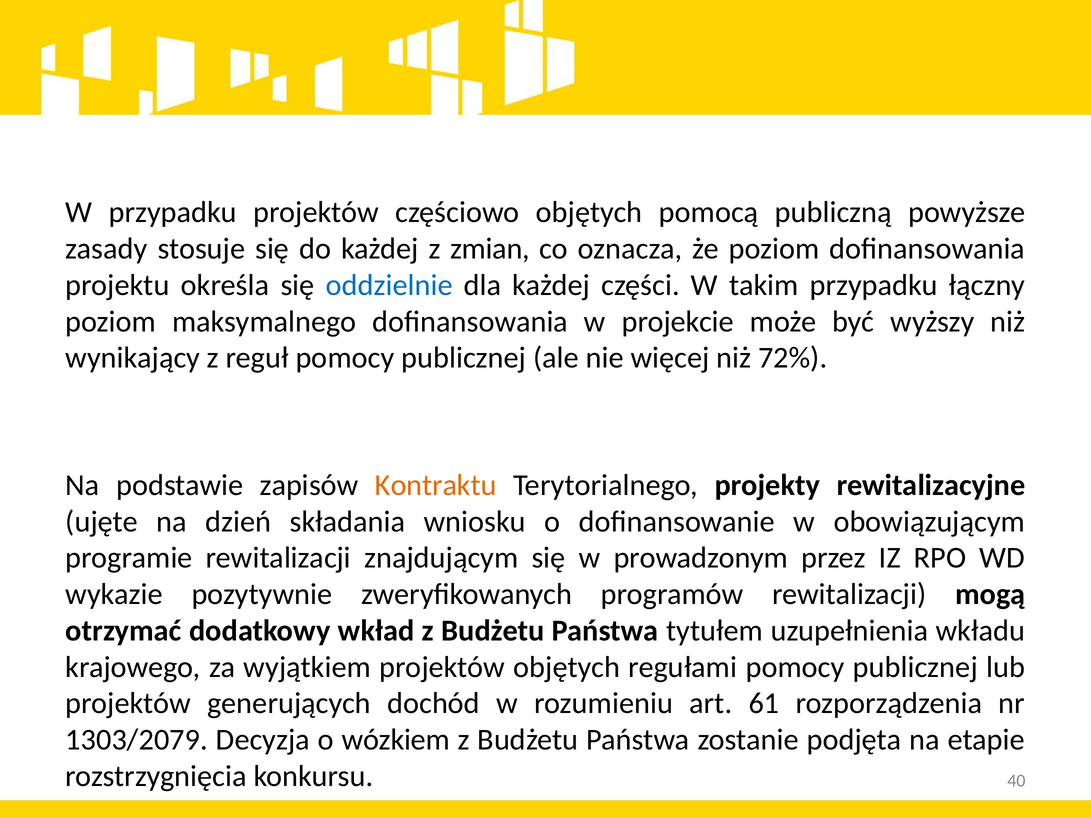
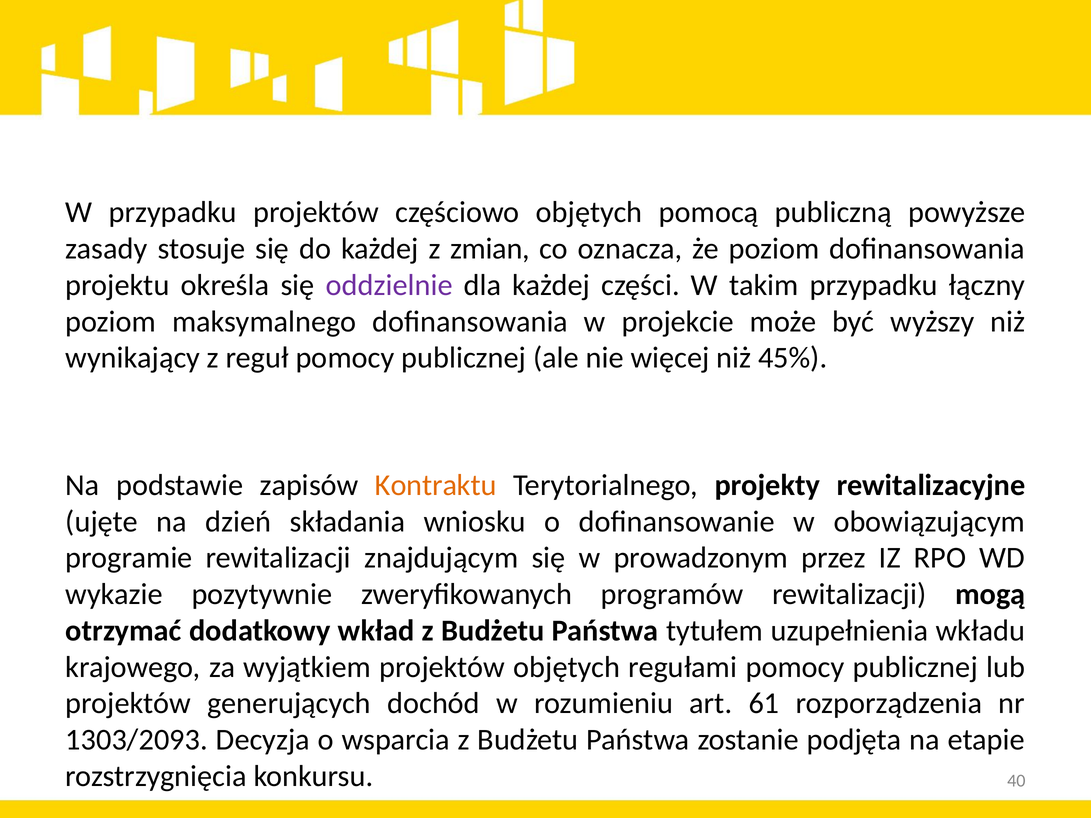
oddzielnie colour: blue -> purple (389, 285)
72%: 72% -> 45% (793, 358)
1303/2079: 1303/2079 -> 1303/2093 (137, 740)
wózkiem: wózkiem -> wsparcia (396, 740)
